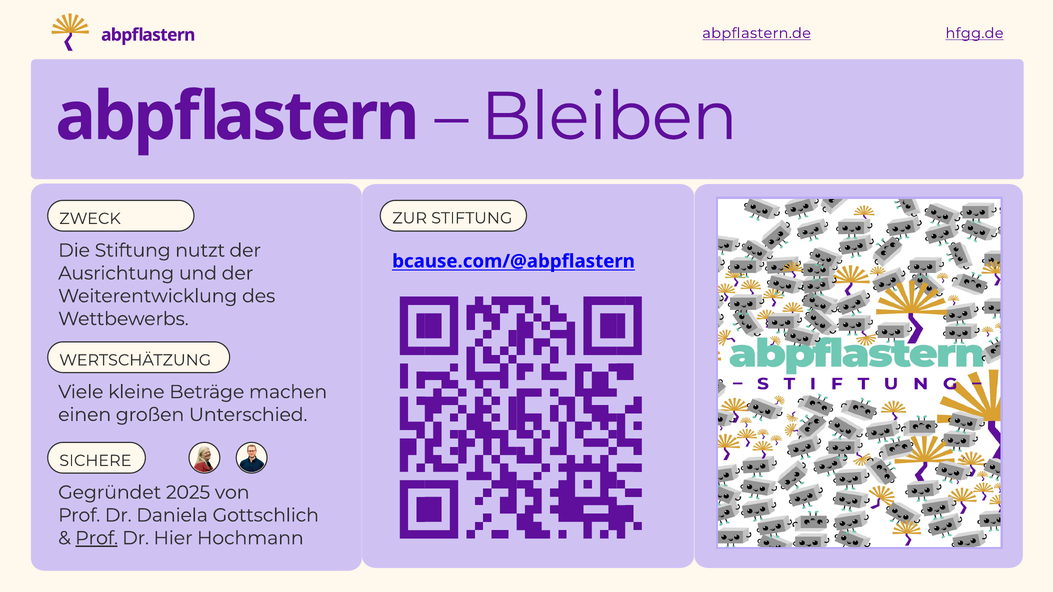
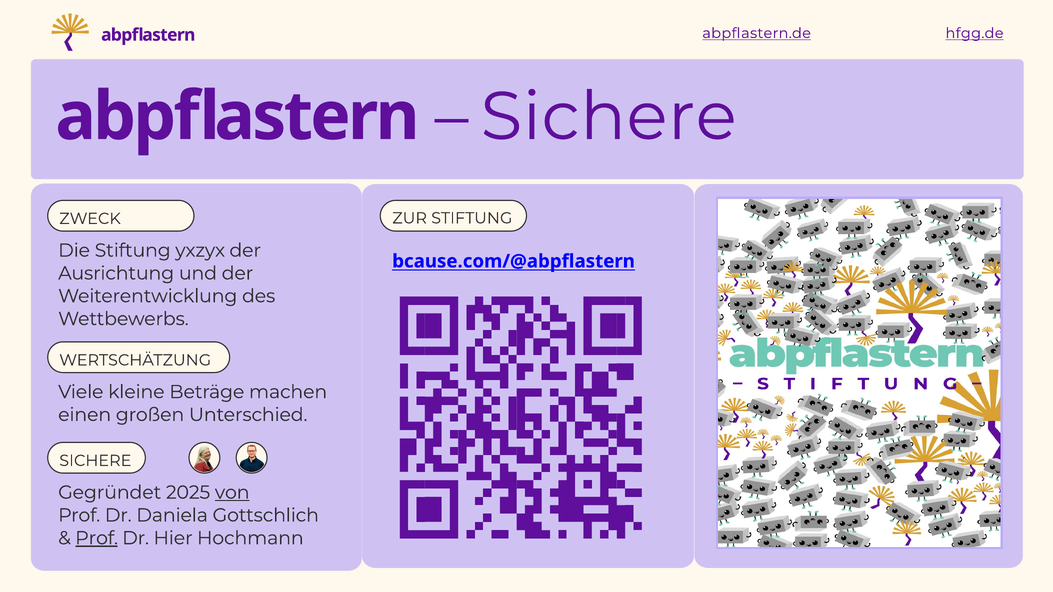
Bleiben: Bleiben -> Sichere (609, 117)
nutzt: nutzt -> yxzyx (200, 251)
von underline: none -> present (232, 493)
